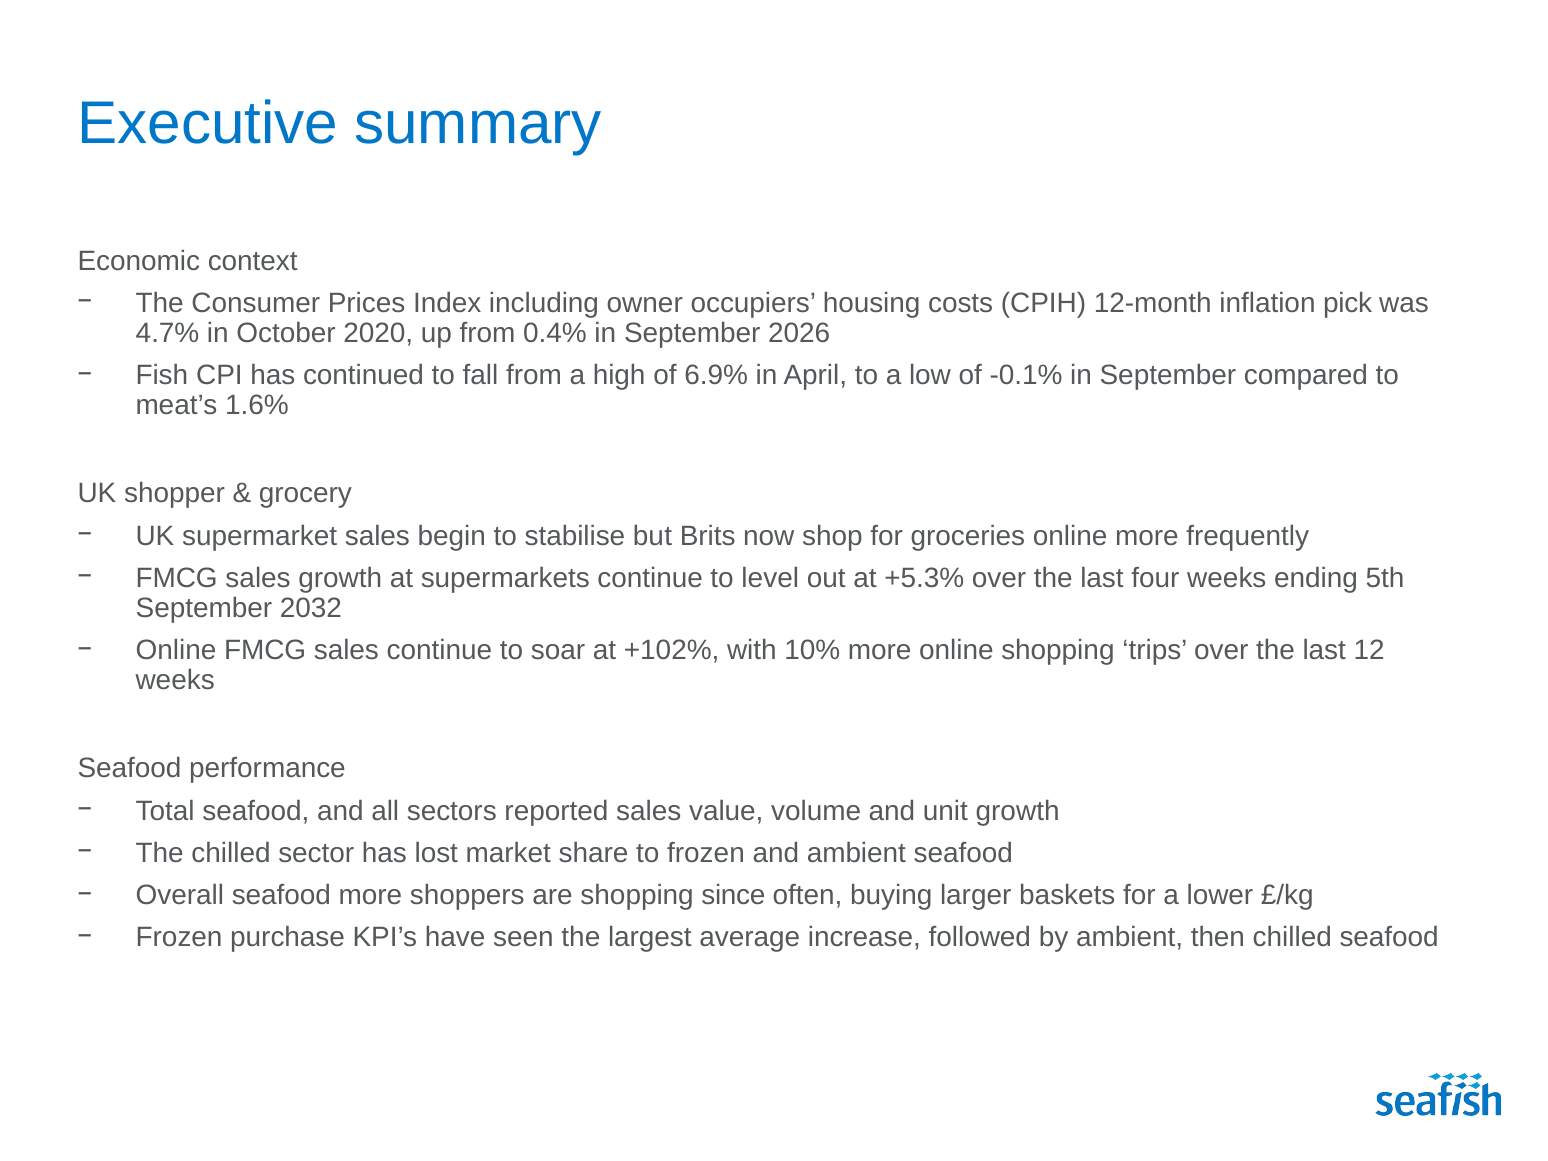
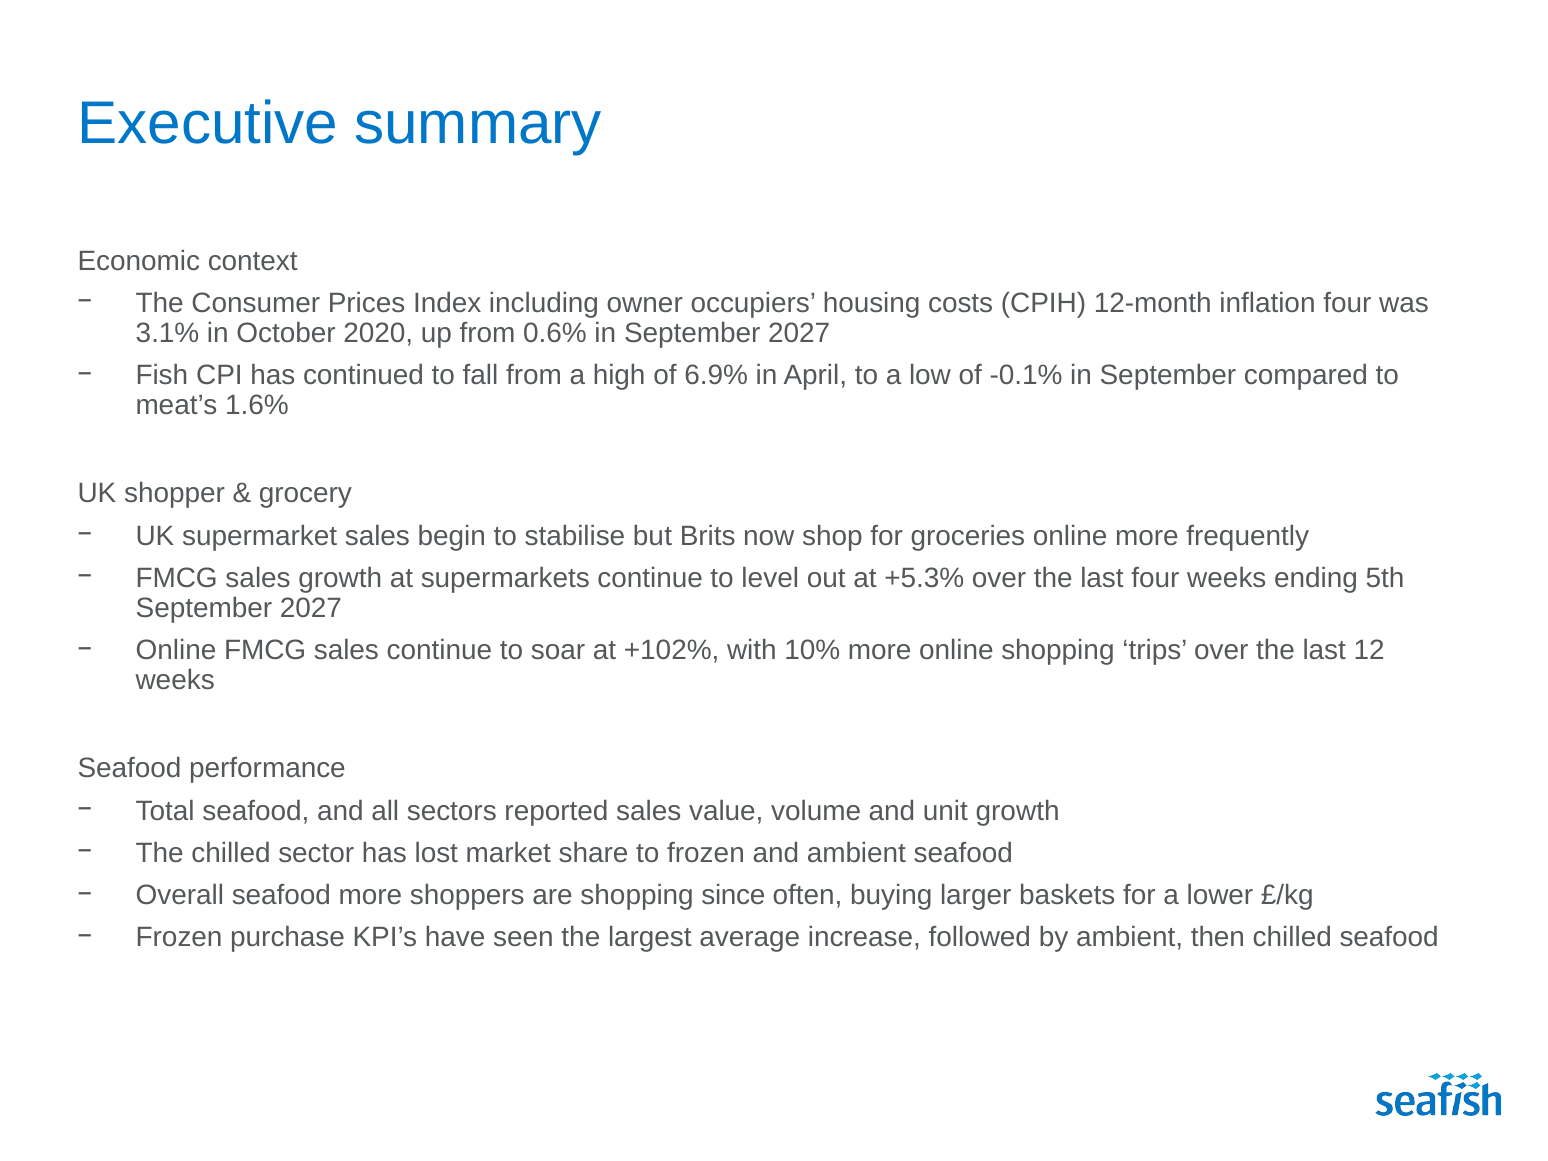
inflation pick: pick -> four (1347, 303)
4.7%: 4.7% -> 3.1% (168, 333)
0.4%: 0.4% -> 0.6% (555, 333)
in September 2026: 2026 -> 2027 (799, 333)
2032: 2032 -> 2027 (311, 608)
